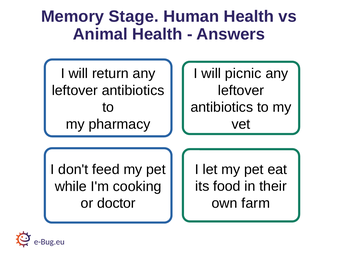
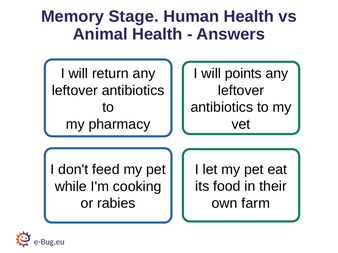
picnic: picnic -> points (243, 74)
doctor: doctor -> rabies (116, 204)
